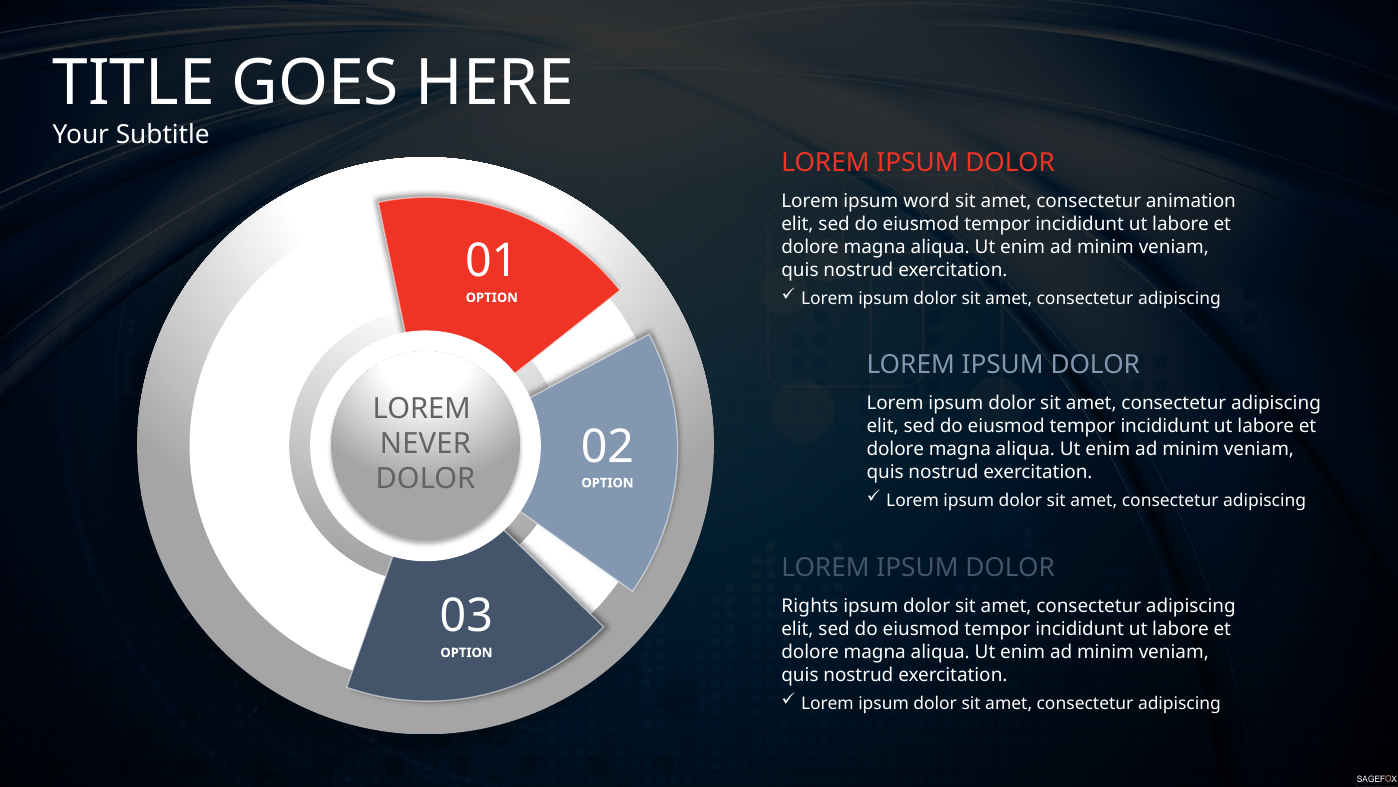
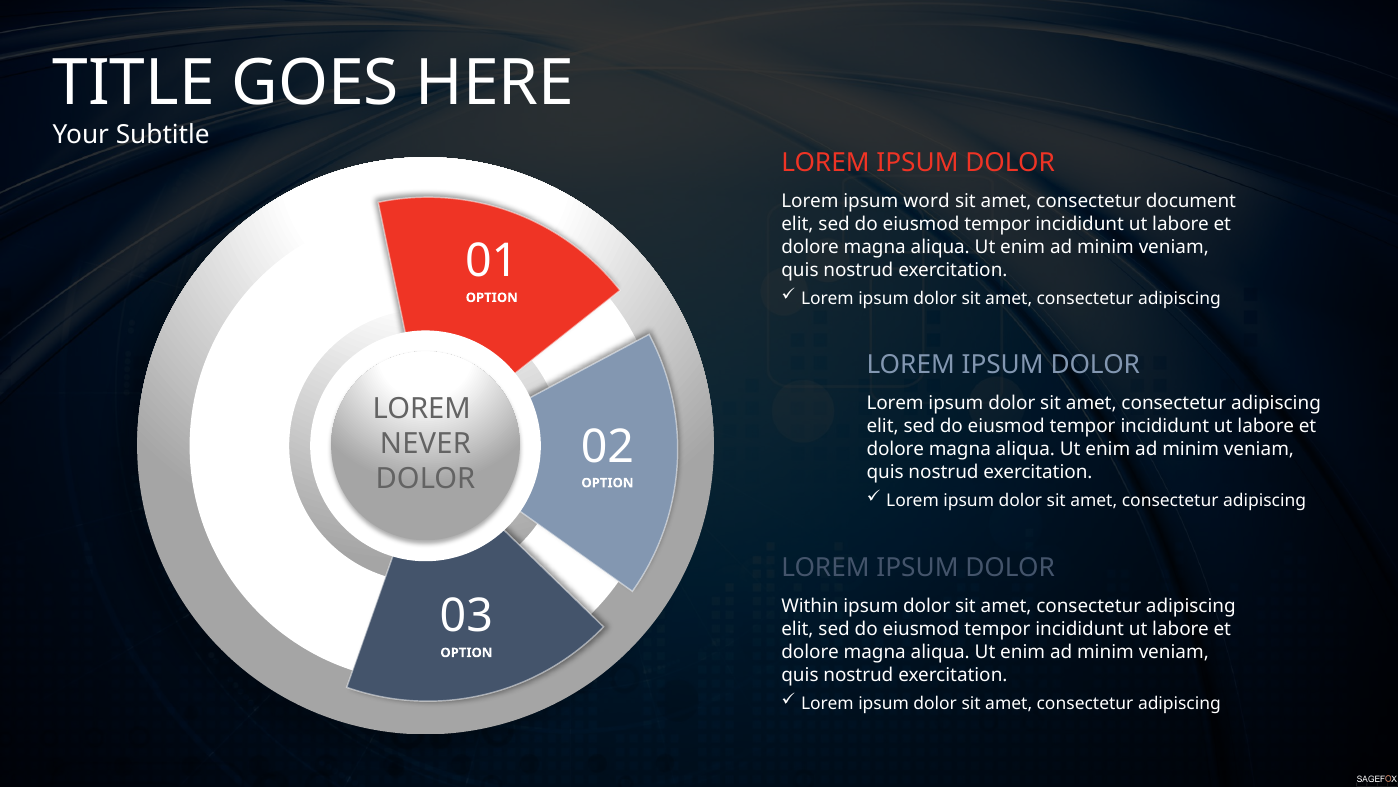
animation: animation -> document (1191, 201)
Rights: Rights -> Within (810, 606)
